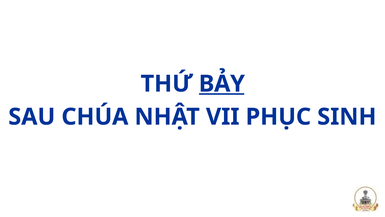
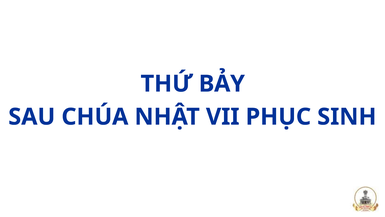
BẢY underline: present -> none (222, 84)
